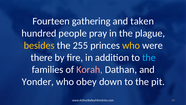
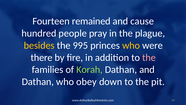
gathering: gathering -> remained (91, 21)
taken: taken -> cause (142, 21)
255: 255 -> 995 (80, 45)
the colour: light blue -> pink (149, 57)
Korah colour: pink -> light green (89, 69)
Yonder: Yonder -> Dathan (38, 82)
